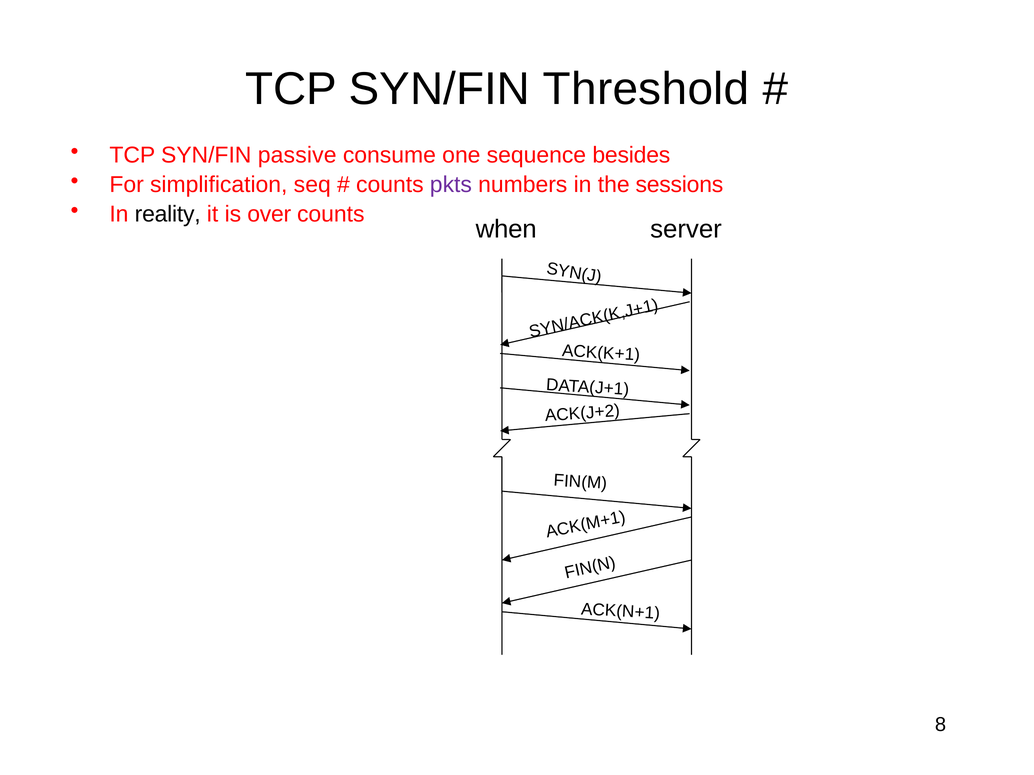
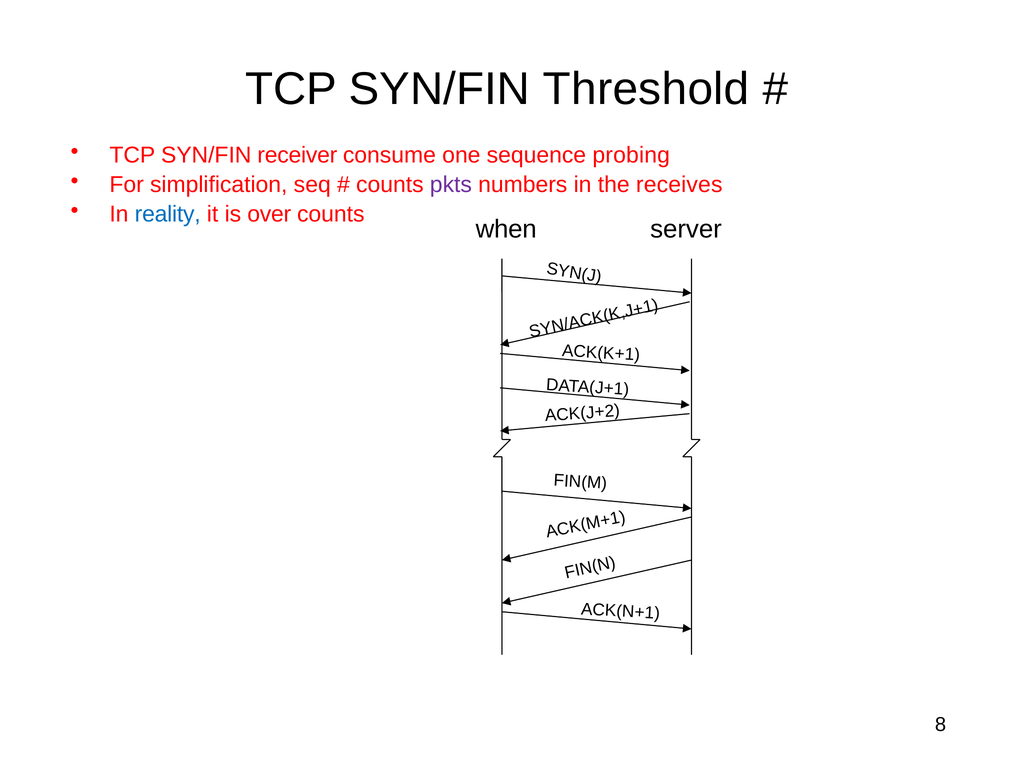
passive: passive -> receiver (297, 155)
besides: besides -> probing (631, 155)
sessions: sessions -> receives (679, 185)
reality colour: black -> blue (168, 214)
